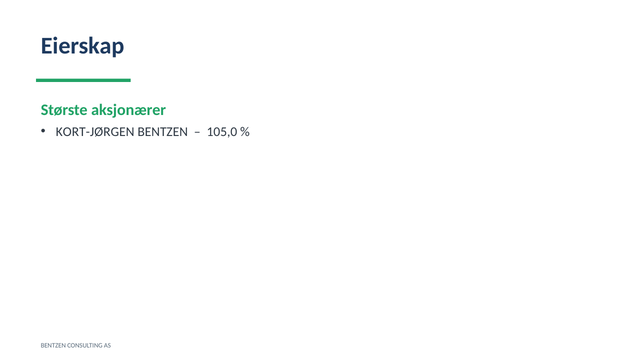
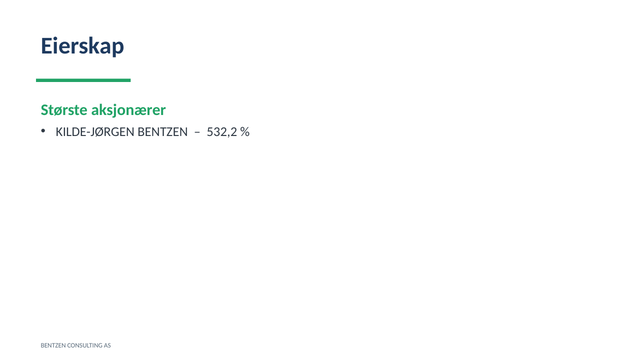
KORT-JØRGEN: KORT-JØRGEN -> KILDE-JØRGEN (95, 132)
105,0: 105,0 -> 532,2 (222, 132)
